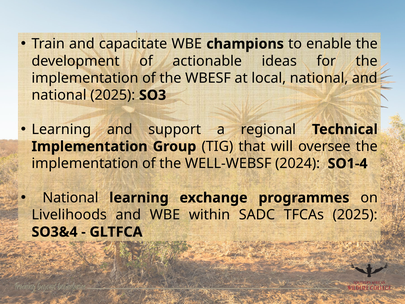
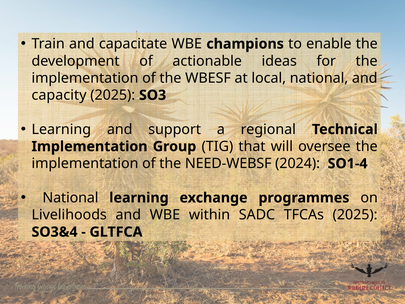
national: national -> capacity (59, 95)
WELL-WEBSF: WELL-WEBSF -> NEED-WEBSF (228, 163)
